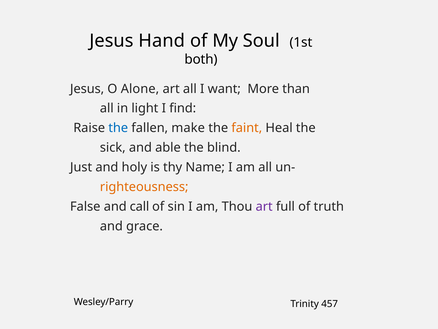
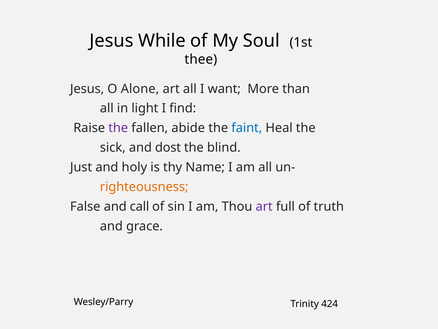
Hand: Hand -> While (162, 41)
both: both -> thee (201, 59)
the colour: blue -> purple (118, 128)
make: make -> abide (188, 128)
faint colour: orange -> blue (247, 128)
able: able -> dost (168, 147)
457: 457 -> 424 (330, 304)
